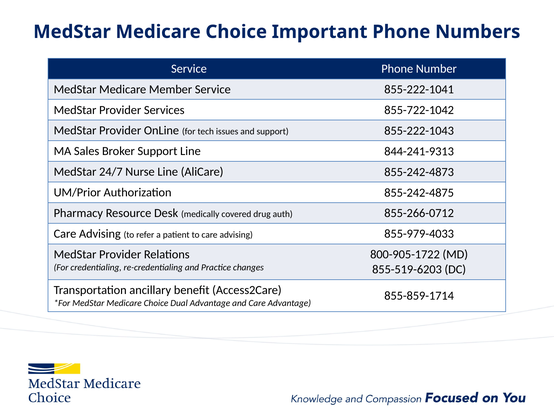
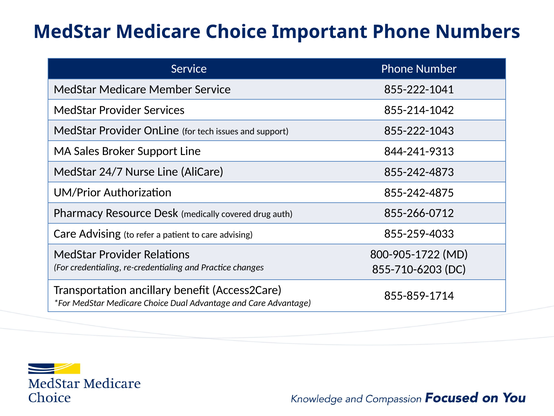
855-722-1042: 855-722-1042 -> 855-214-1042 (419, 110)
855-979-4033: 855-979-4033 -> 855-259-4033 (419, 233)
855-519-6203: 855-519-6203 -> 855-710-6203 (407, 269)
